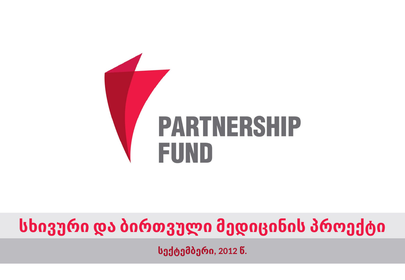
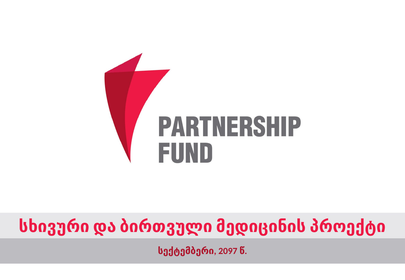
2012: 2012 -> 2097 (228, 251)
